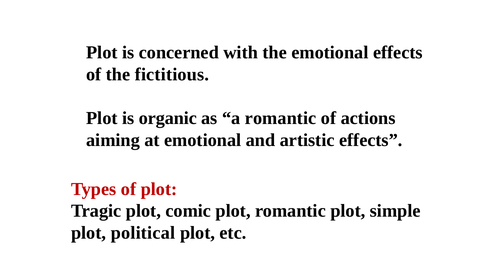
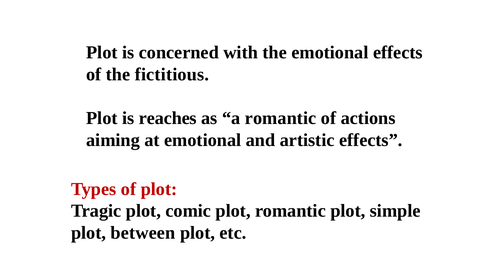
organic: organic -> reaches (168, 118)
political: political -> between (143, 233)
